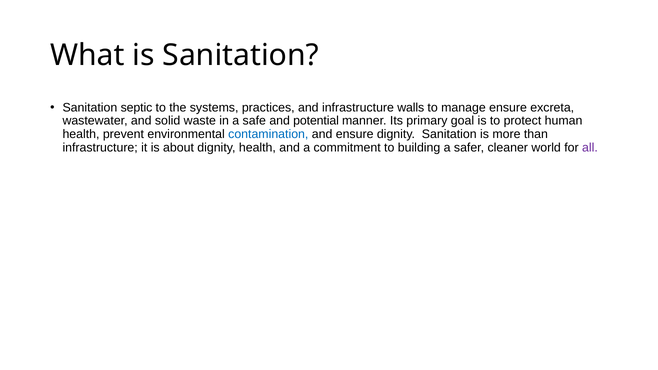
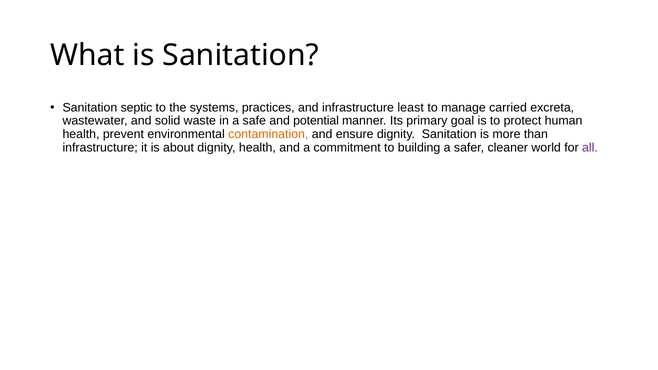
walls: walls -> least (411, 108)
manage ensure: ensure -> carried (508, 108)
contamination colour: blue -> orange (268, 134)
